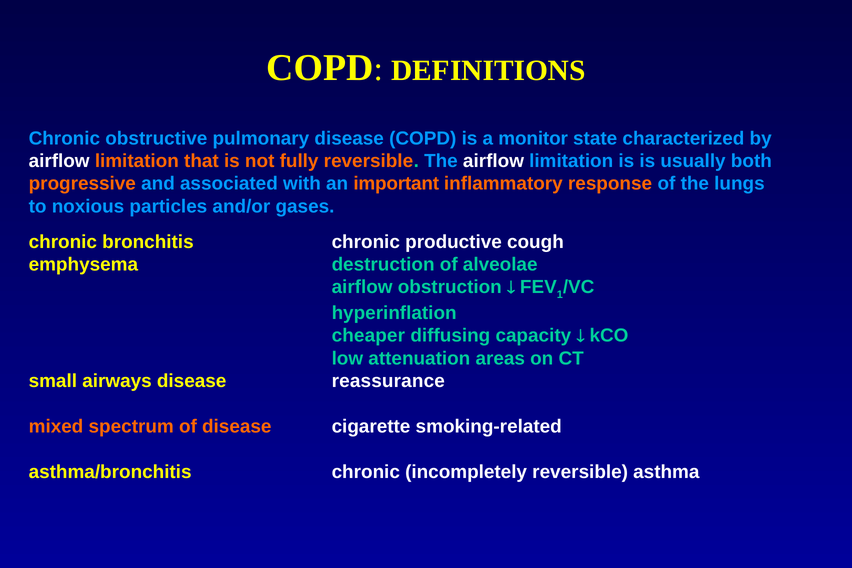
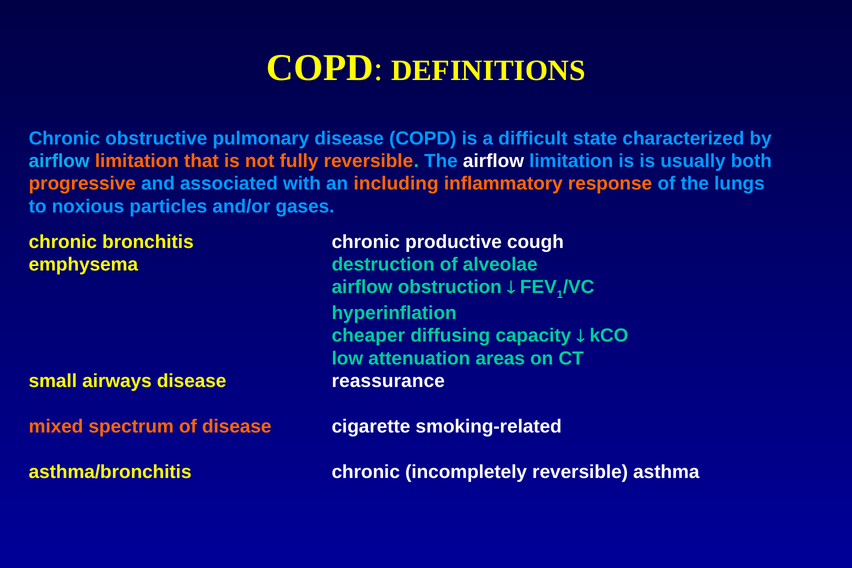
monitor: monitor -> difficult (533, 138)
airflow colour: white -> light blue (59, 161)
important: important -> including (396, 184)
